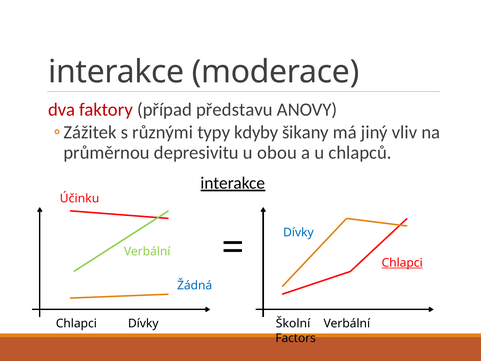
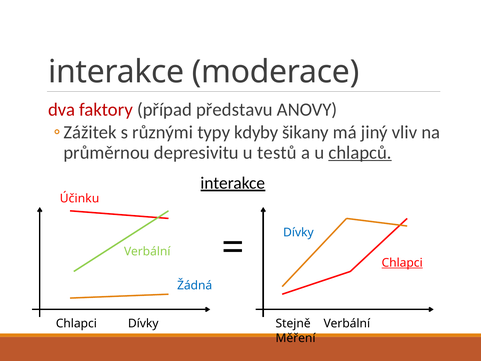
obou: obou -> testů (277, 152)
chlapců underline: none -> present (360, 152)
Školní: Školní -> Stejně (293, 323)
Factors: Factors -> Měření (296, 338)
